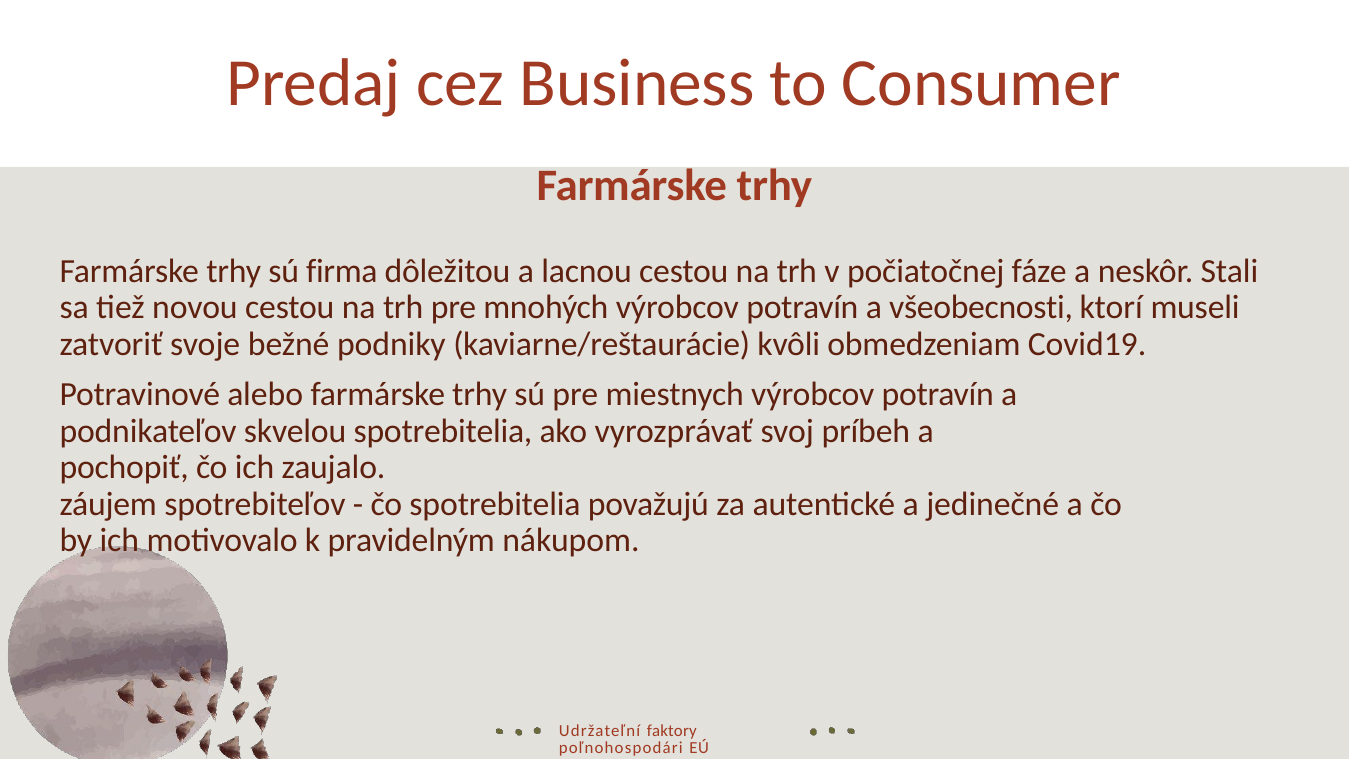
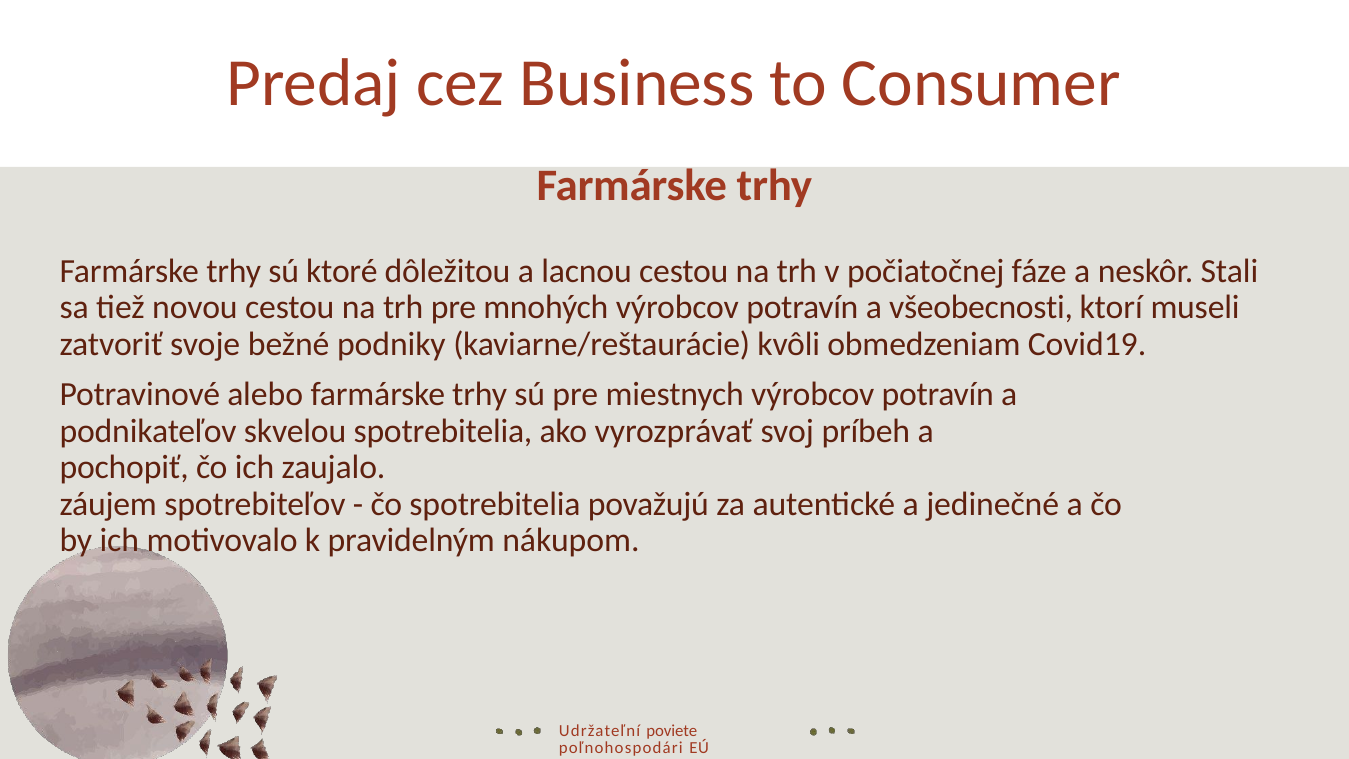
firma: firma -> ktoré (342, 271)
faktory: faktory -> poviete (672, 731)
